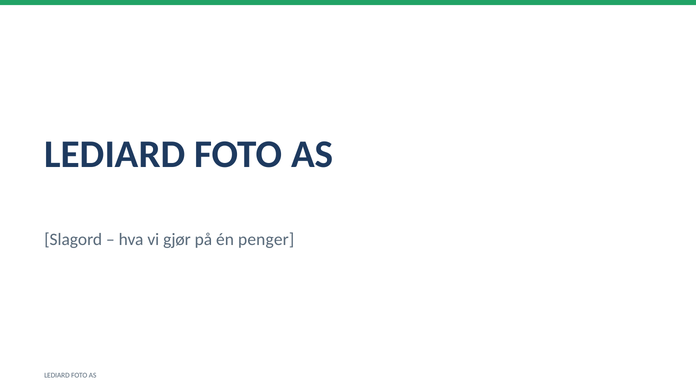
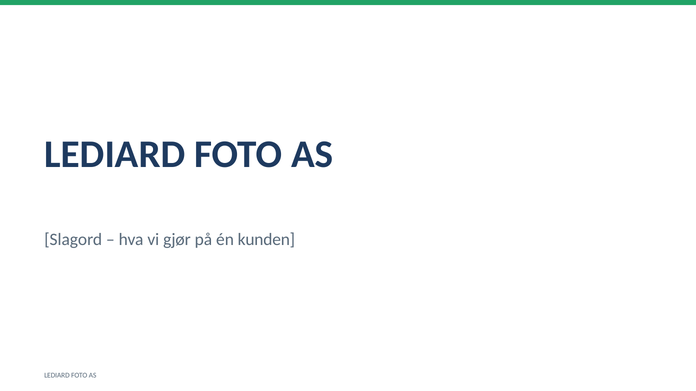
penger: penger -> kunden (266, 240)
